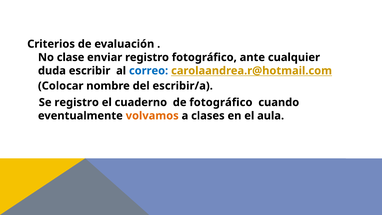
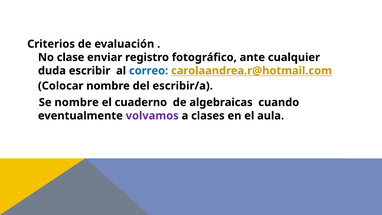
Se registro: registro -> nombre (77, 102)
de fotográfico: fotográfico -> algebraicas (221, 102)
volvamos colour: orange -> purple (152, 116)
